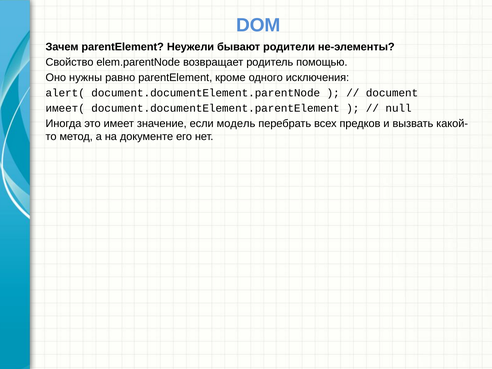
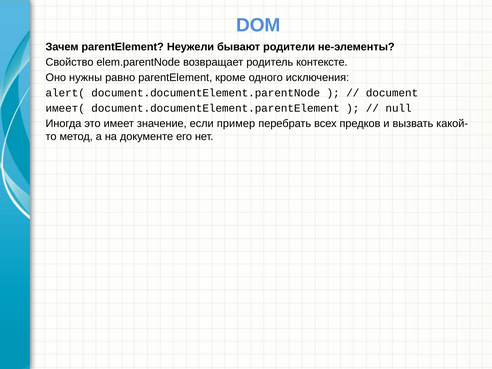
помощью: помощью -> контексте (322, 62)
модель: модель -> пример (236, 124)
